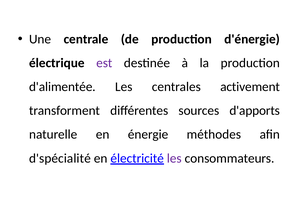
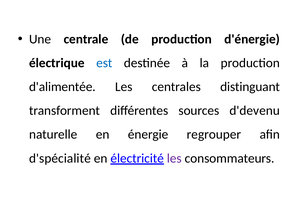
est colour: purple -> blue (104, 63)
activement: activement -> distinguant (250, 87)
d'apports: d'apports -> d'devenu (255, 111)
méthodes: méthodes -> regrouper (214, 135)
